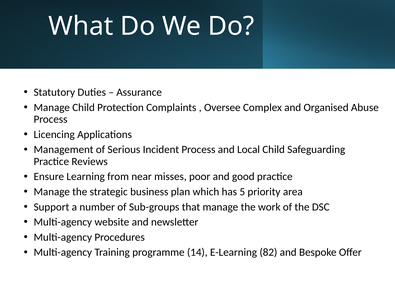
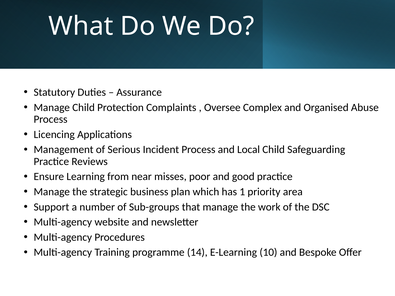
5: 5 -> 1 (242, 192)
82: 82 -> 10 (268, 253)
